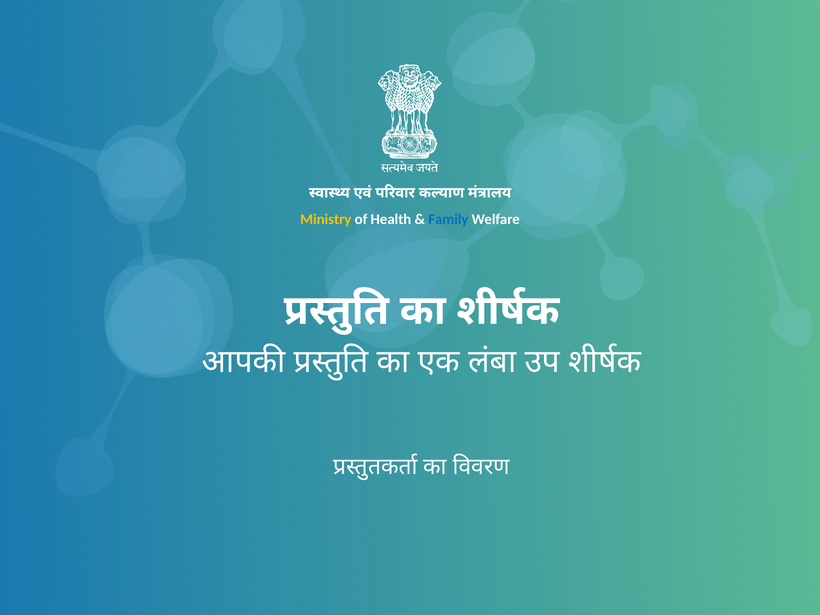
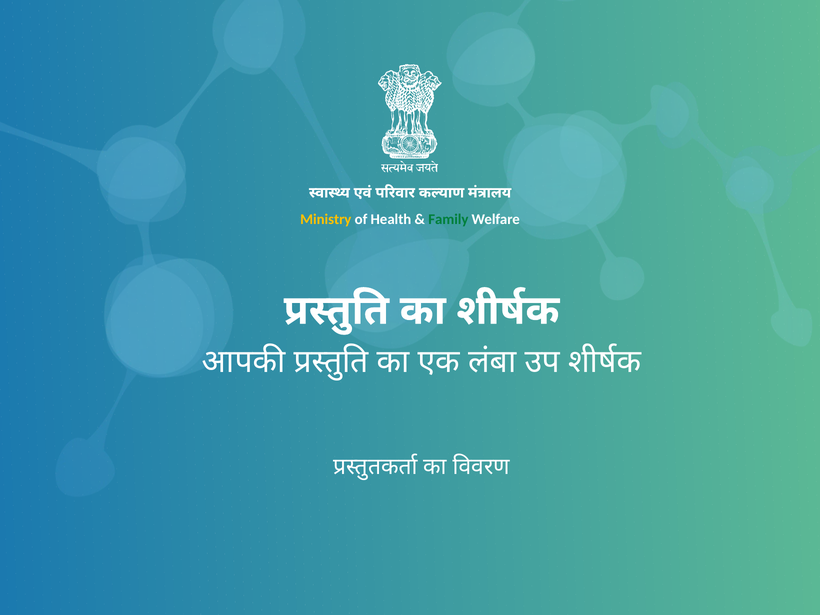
Family colour: blue -> green (448, 220)
